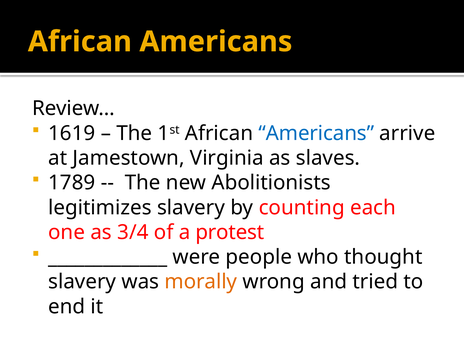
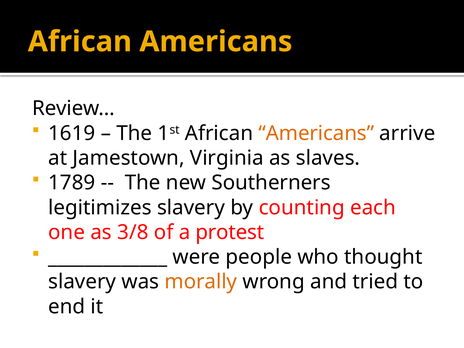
Americans colour: blue -> orange (316, 133)
Abolitionists: Abolitionists -> Southerners (271, 183)
3/4: 3/4 -> 3/8 (133, 232)
